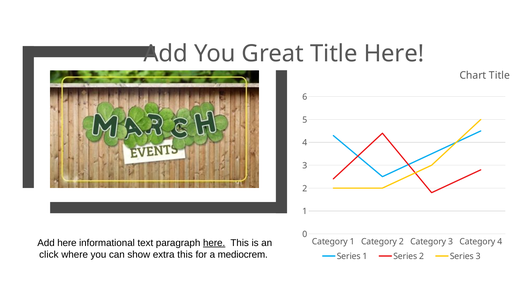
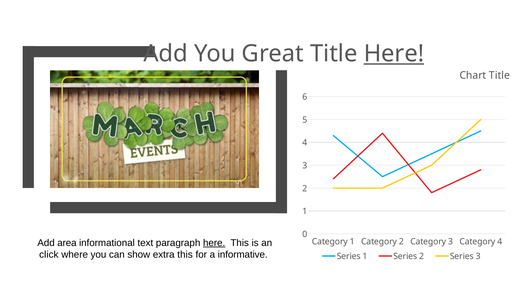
Here underline: none -> present (394, 54)
Add here: here -> area (67, 242)
mediocrem: mediocrem -> informative (243, 254)
